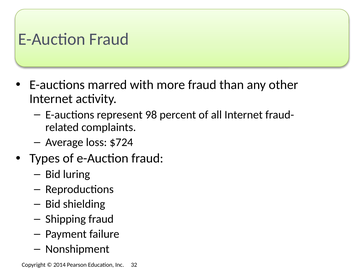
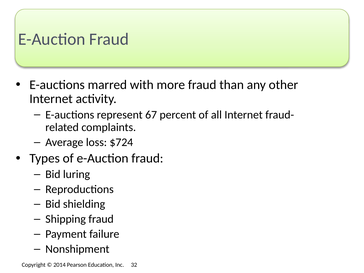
98: 98 -> 67 (151, 115)
